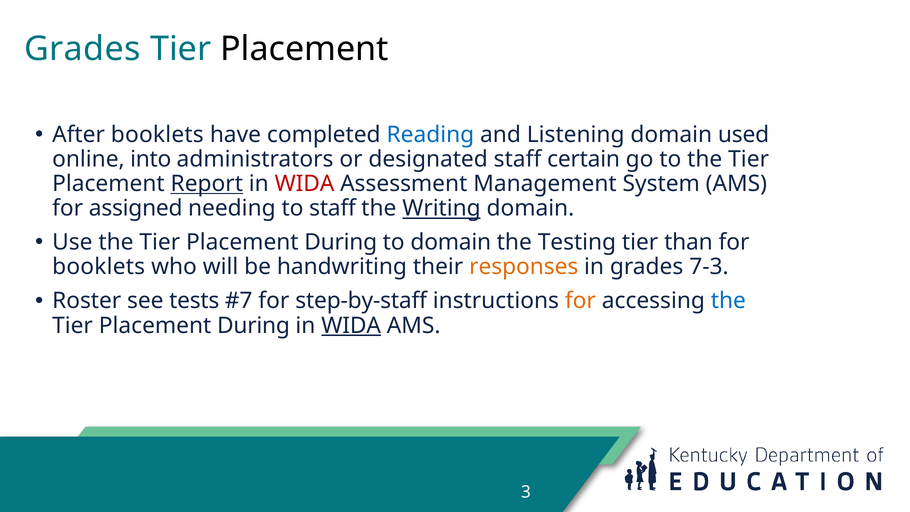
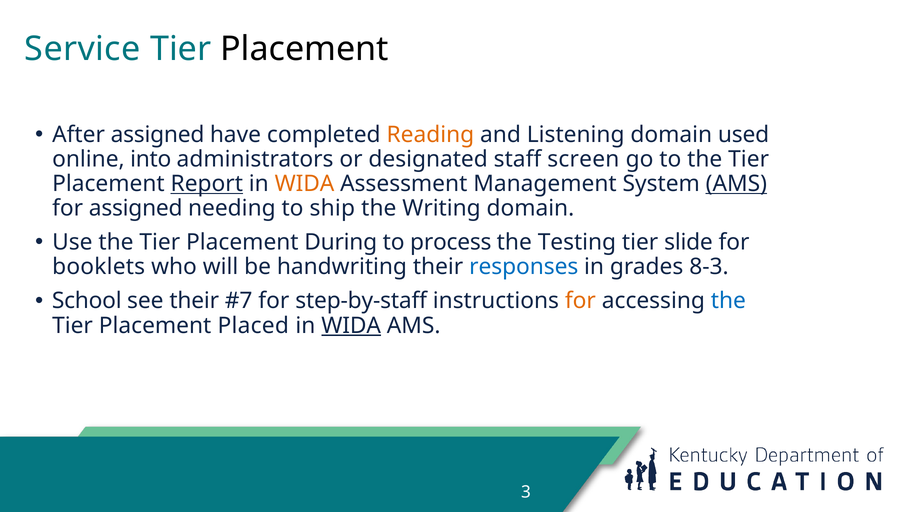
Grades: Grades -> Service (82, 49)
After booklets: booklets -> assigned (158, 135)
Reading colour: blue -> orange (430, 135)
certain: certain -> screen (583, 159)
WIDA colour: red -> orange (304, 184)
AMS underline: none -> present (736, 184)
to staff: staff -> ship (332, 208)
Writing underline: present -> none (441, 208)
to domain: domain -> process (451, 242)
than: than -> slide (689, 242)
responses colour: orange -> blue (524, 267)
7-3: 7-3 -> 8-3 (709, 267)
Roster: Roster -> School (87, 301)
see tests: tests -> their (194, 301)
During: During -> Placed (253, 325)
